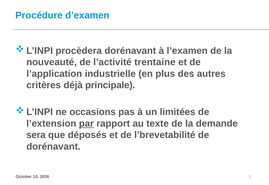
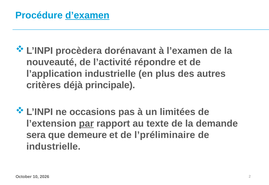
d’examen underline: none -> present (87, 15)
trentaine: trentaine -> répondre (155, 62)
déposés: déposés -> demeure (87, 135)
l’brevetabilité: l’brevetabilité -> l’préliminaire (165, 135)
dorénavant: dorénavant -> industrielle (53, 146)
